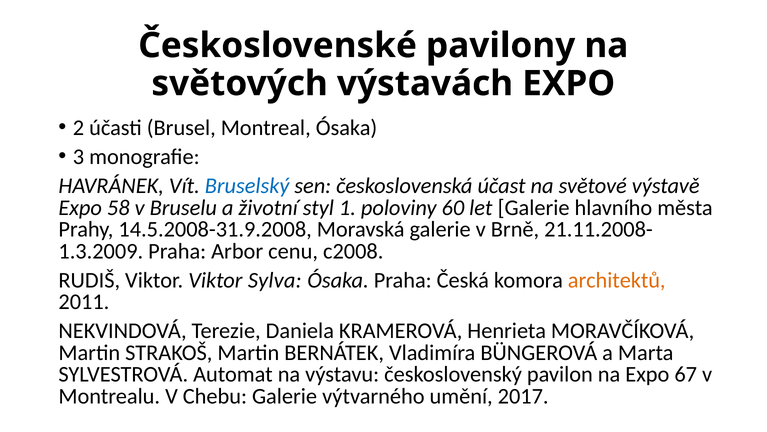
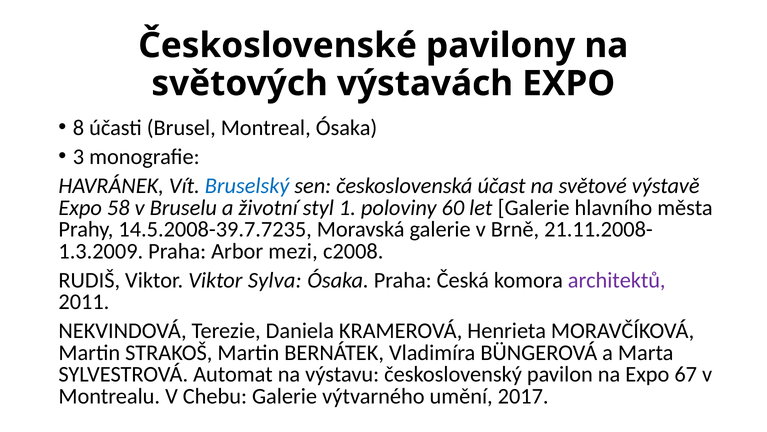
2: 2 -> 8 (79, 128)
14.5.2008-31.9.2008: 14.5.2008-31.9.2008 -> 14.5.2008-39.7.7235 (215, 229)
cenu: cenu -> mezi (293, 251)
architektů colour: orange -> purple (617, 280)
